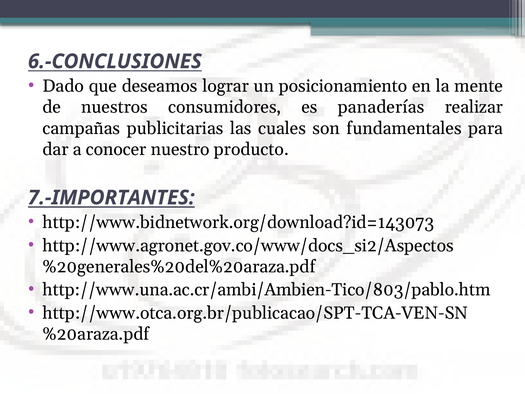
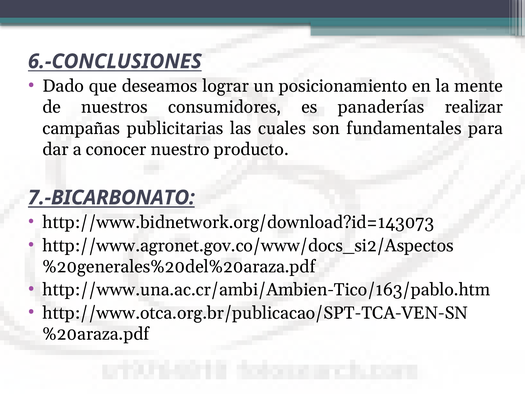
7.-IMPORTANTES: 7.-IMPORTANTES -> 7.-BICARBONATO (111, 197)
http://www.una.ac.cr/ambi/Ambien-Tico/803/pablo.htm: http://www.una.ac.cr/ambi/Ambien-Tico/803/pablo.htm -> http://www.una.ac.cr/ambi/Ambien-Tico/163/pablo.htm (266, 290)
